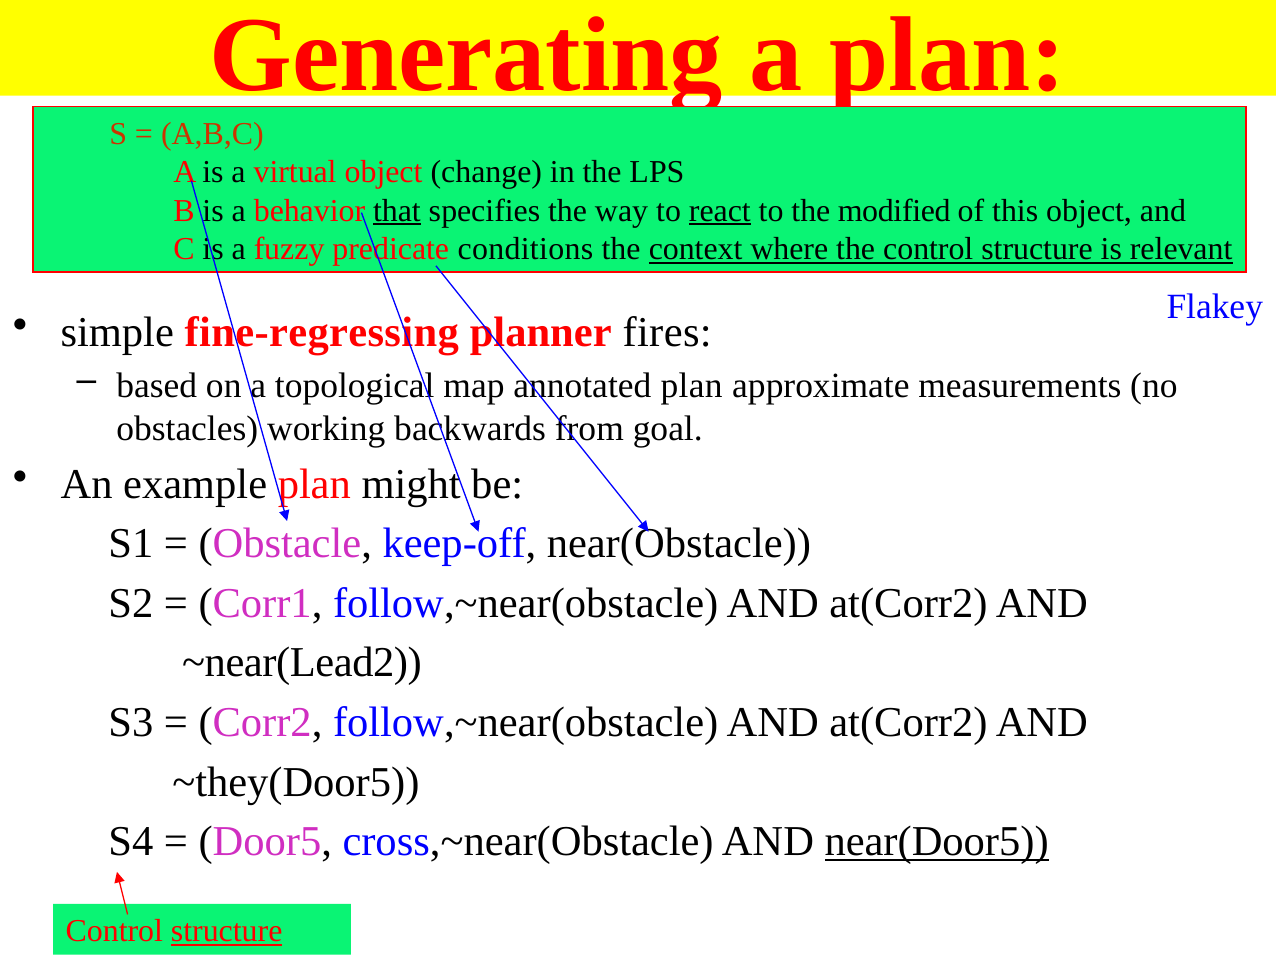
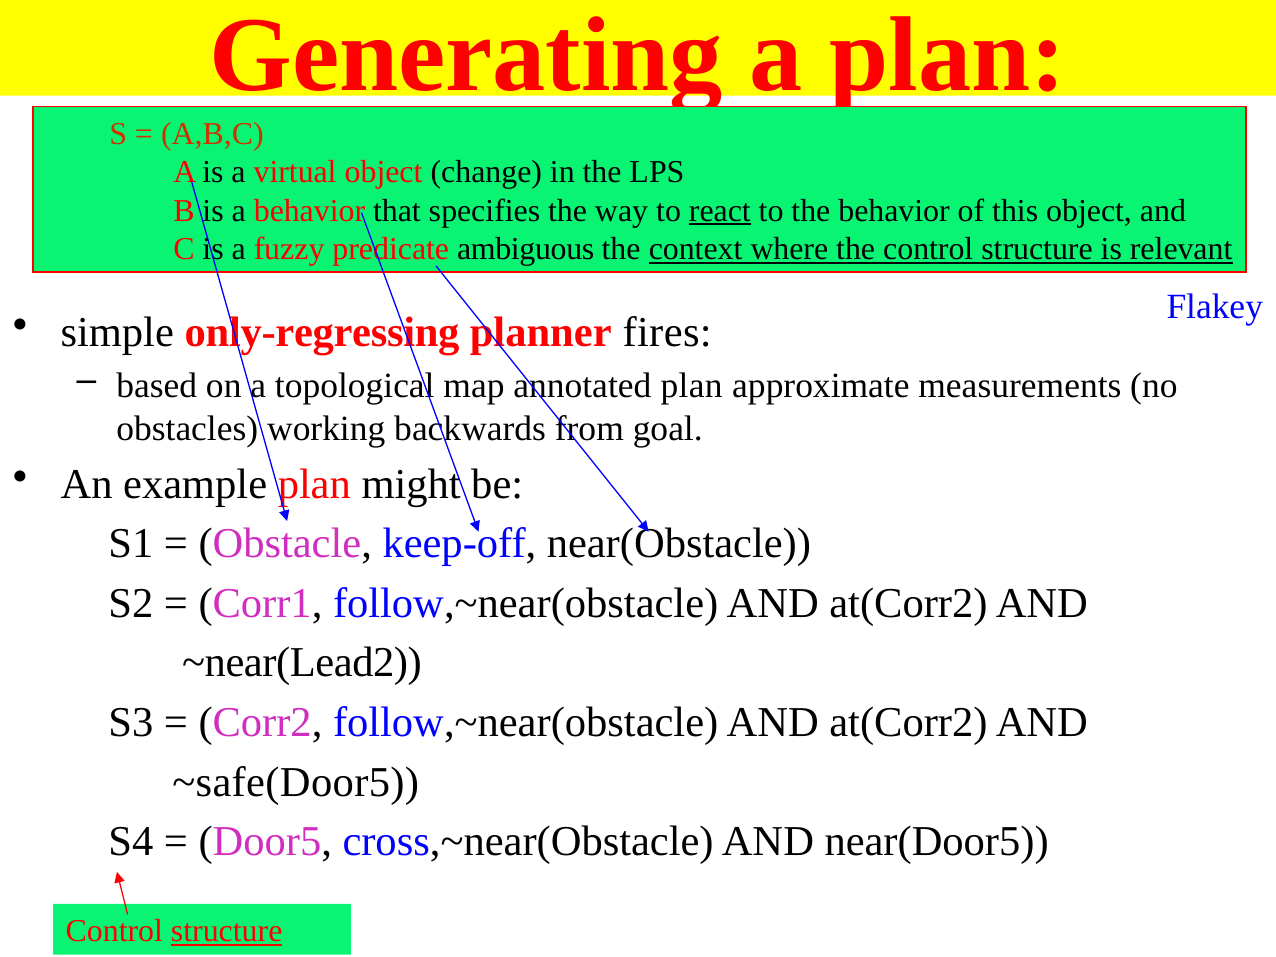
that underline: present -> none (397, 211)
the modified: modified -> behavior (894, 211)
conditions: conditions -> ambiguous (526, 249)
fine-regressing: fine-regressing -> only-regressing (322, 333)
~they(Door5: ~they(Door5 -> ~safe(Door5 (296, 782)
near(Door5 underline: present -> none (937, 842)
